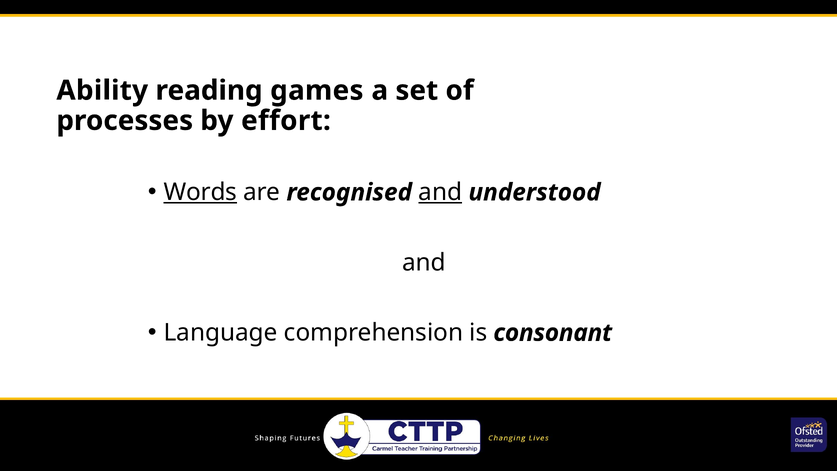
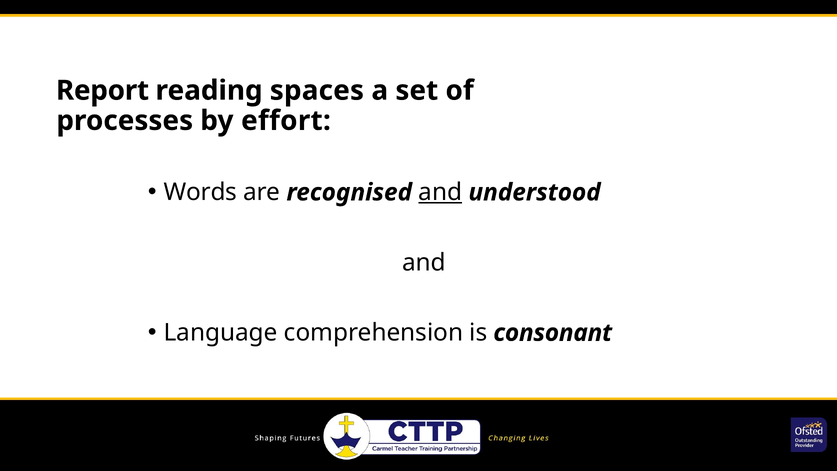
Ability: Ability -> Report (102, 90)
games: games -> spaces (317, 90)
Words underline: present -> none (200, 192)
